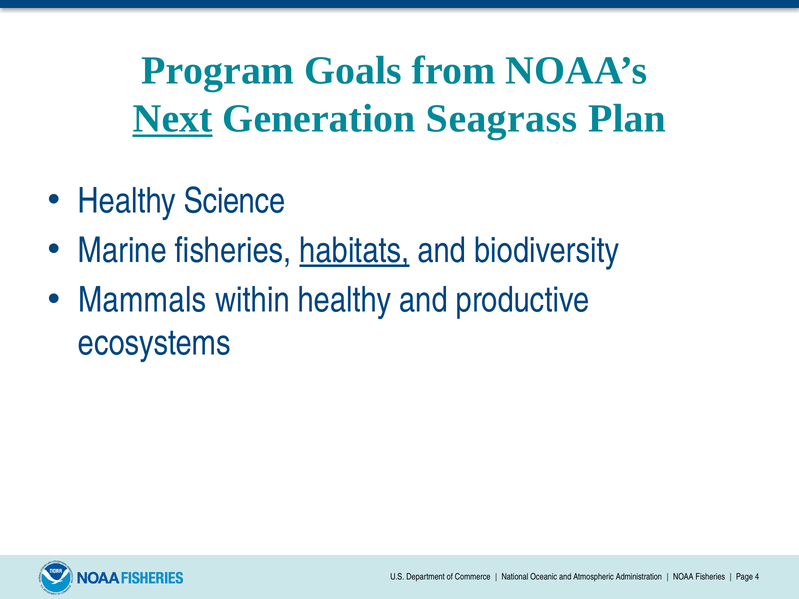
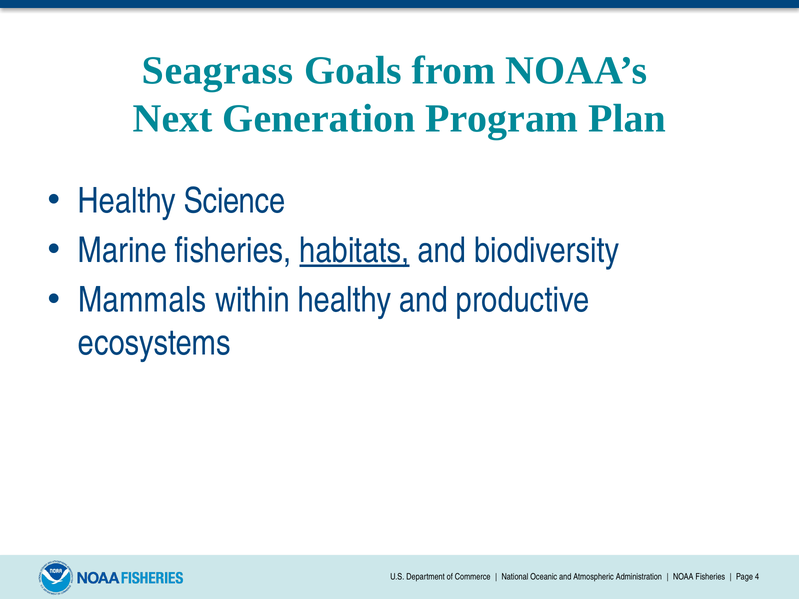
Program: Program -> Seagrass (218, 71)
Next underline: present -> none (173, 119)
Seagrass: Seagrass -> Program (502, 119)
